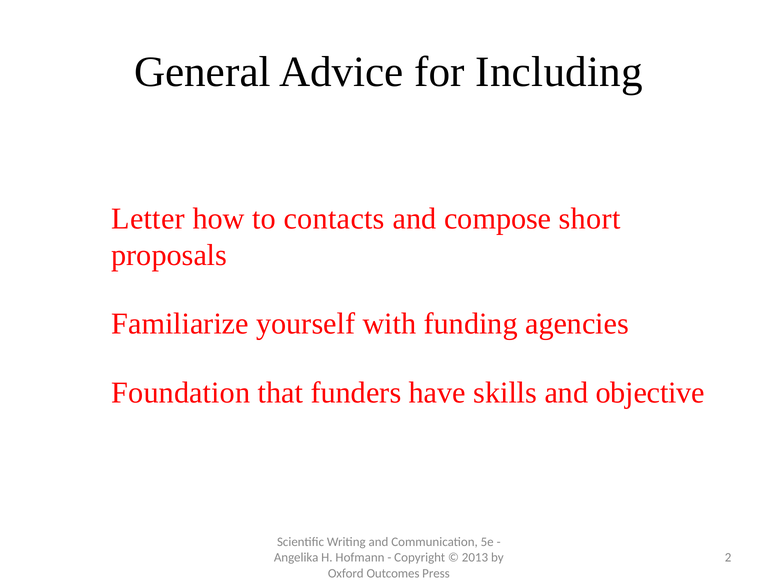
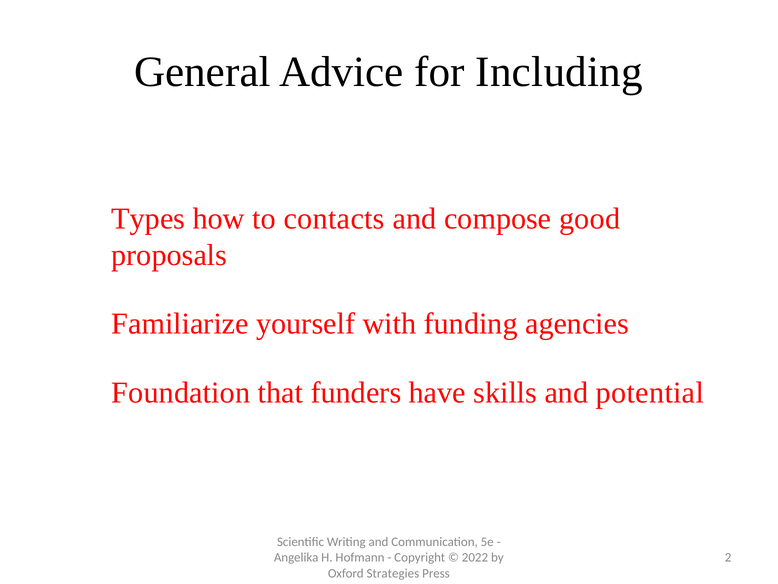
Letter: Letter -> Types (148, 219)
short: short -> good (590, 219)
objective: objective -> potential (650, 392)
2013: 2013 -> 2022 (475, 557)
Outcomes: Outcomes -> Strategies (393, 573)
